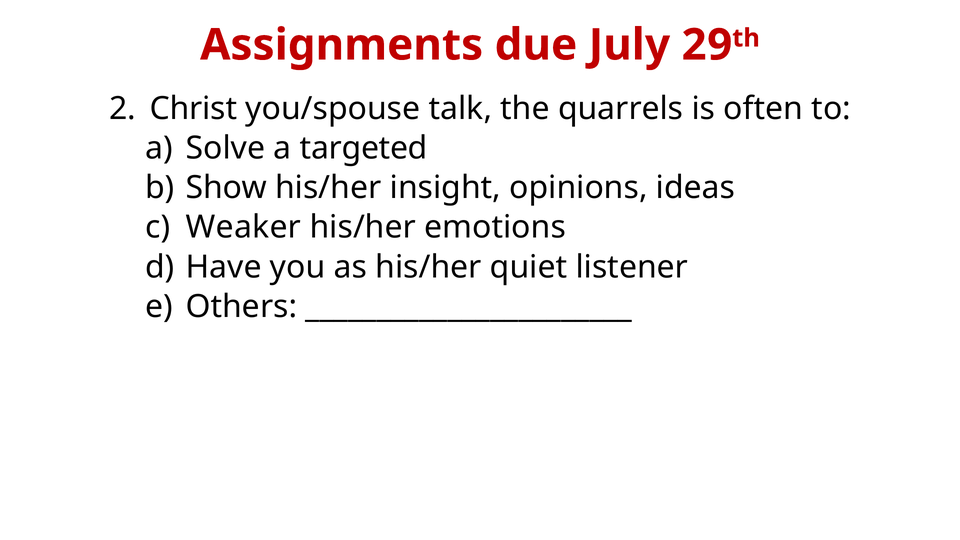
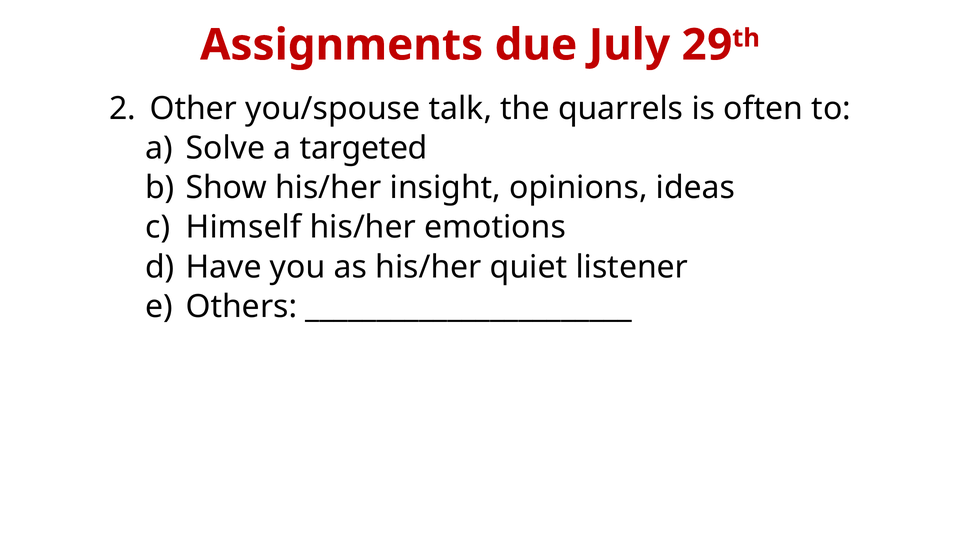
Christ: Christ -> Other (193, 109)
Weaker: Weaker -> Himself (243, 227)
